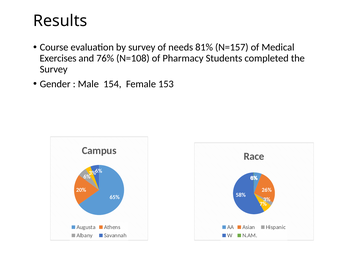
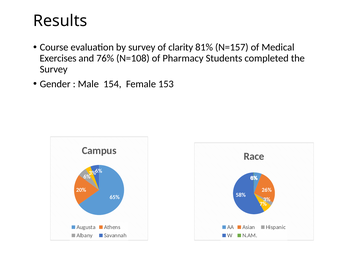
needs: needs -> clarity (181, 47)
